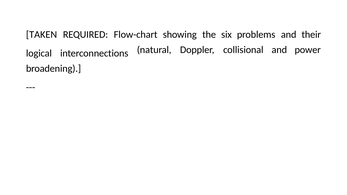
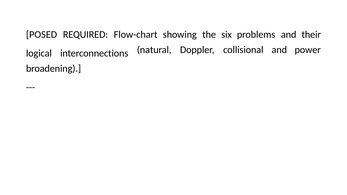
TAKEN: TAKEN -> POSED (42, 34)
